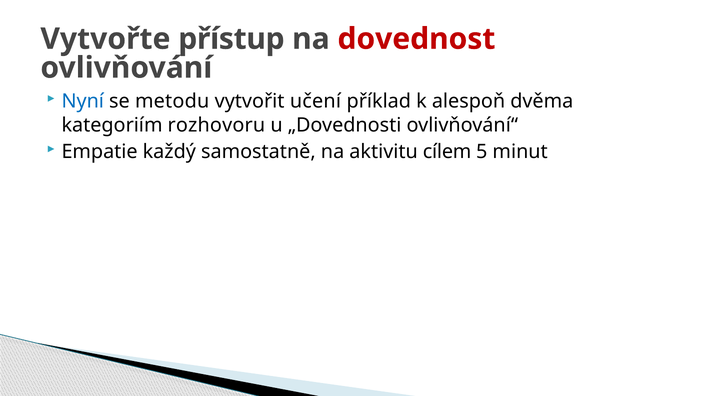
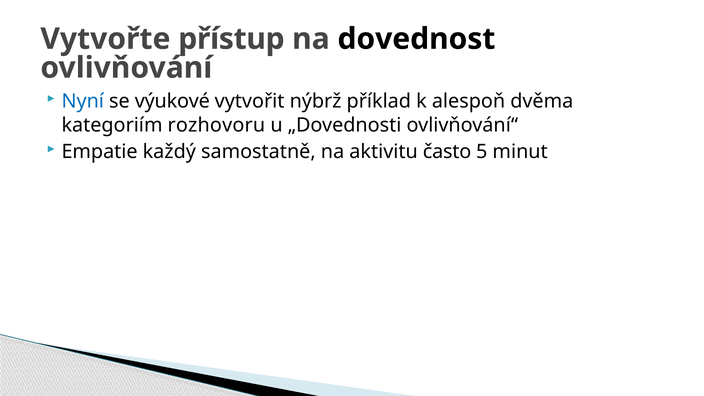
dovednost colour: red -> black (416, 39)
metodu: metodu -> výukové (172, 101)
učení: učení -> nýbrž (316, 101)
cílem: cílem -> často (447, 152)
